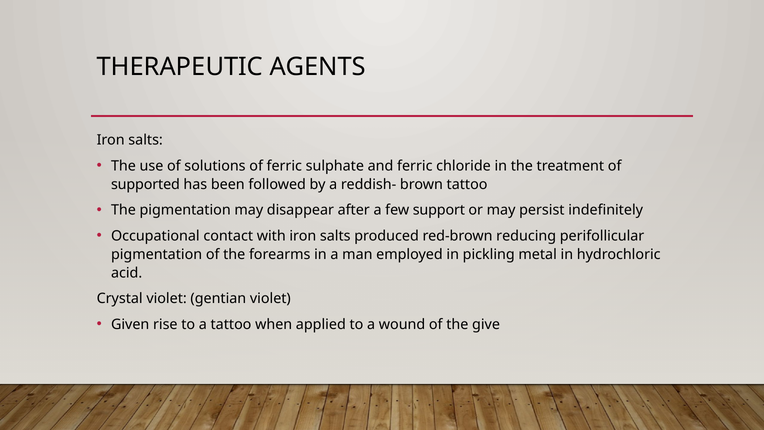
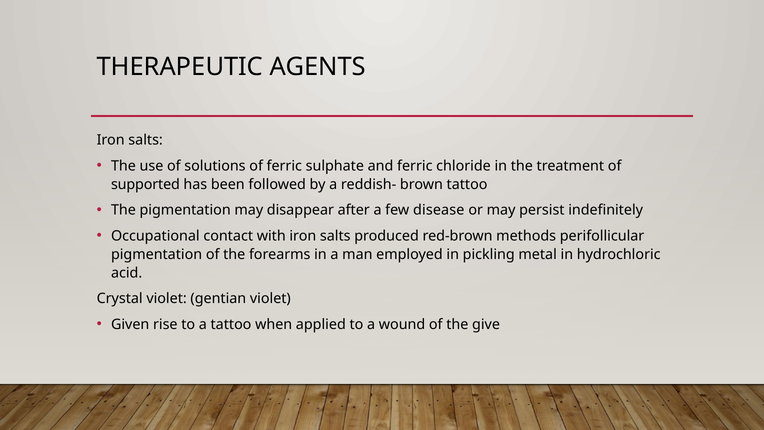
support: support -> disease (439, 210)
reducing: reducing -> methods (526, 236)
